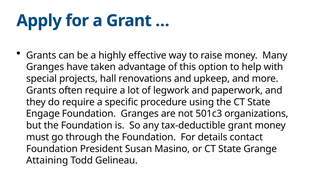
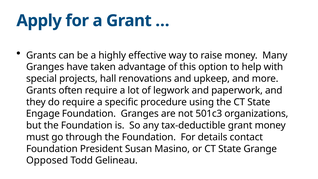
Attaining: Attaining -> Opposed (47, 160)
